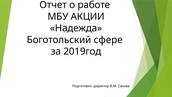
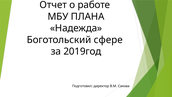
АКЦИИ: АКЦИИ -> ПЛАНА (88, 17)
